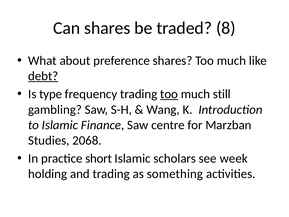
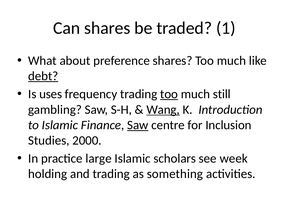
8: 8 -> 1 (226, 28)
type: type -> uses (51, 94)
Wang underline: none -> present (163, 109)
Saw underline: none -> present (138, 125)
Marzban: Marzban -> Inclusion (228, 125)
2068: 2068 -> 2000 (87, 140)
short: short -> large (99, 158)
